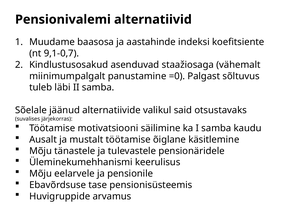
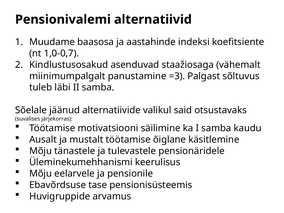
9,1-0,7: 9,1-0,7 -> 1,0-0,7 (61, 53)
=0: =0 -> =3 (177, 76)
